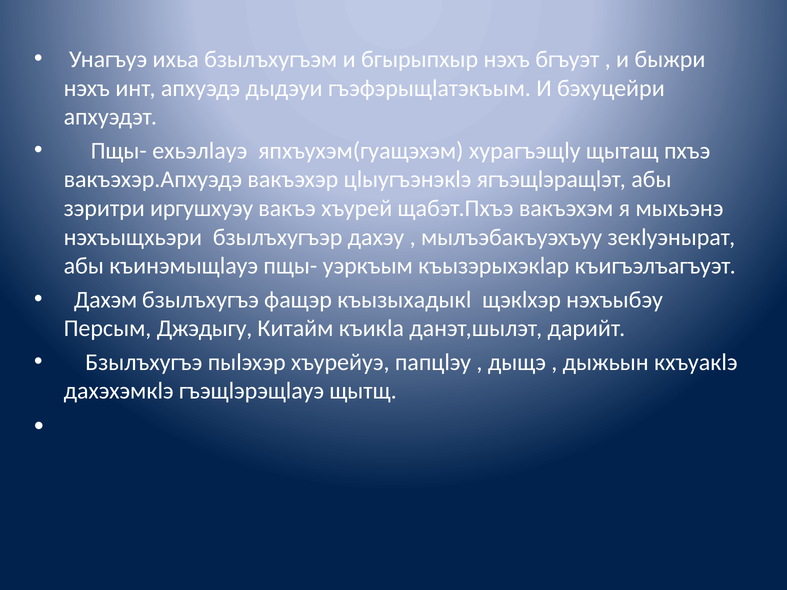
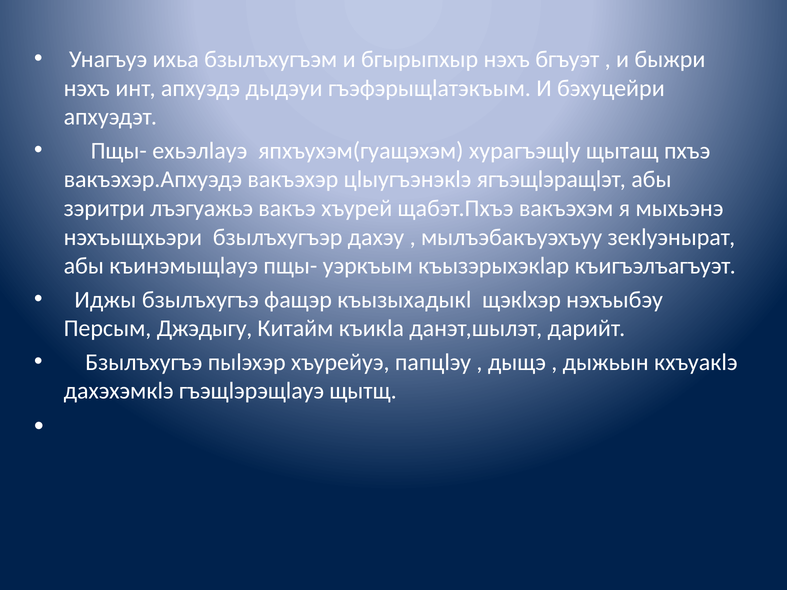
иргушхуэу: иргушхуэу -> лъэгуажьэ (202, 208)
Дахэм: Дахэм -> Иджы (105, 300)
